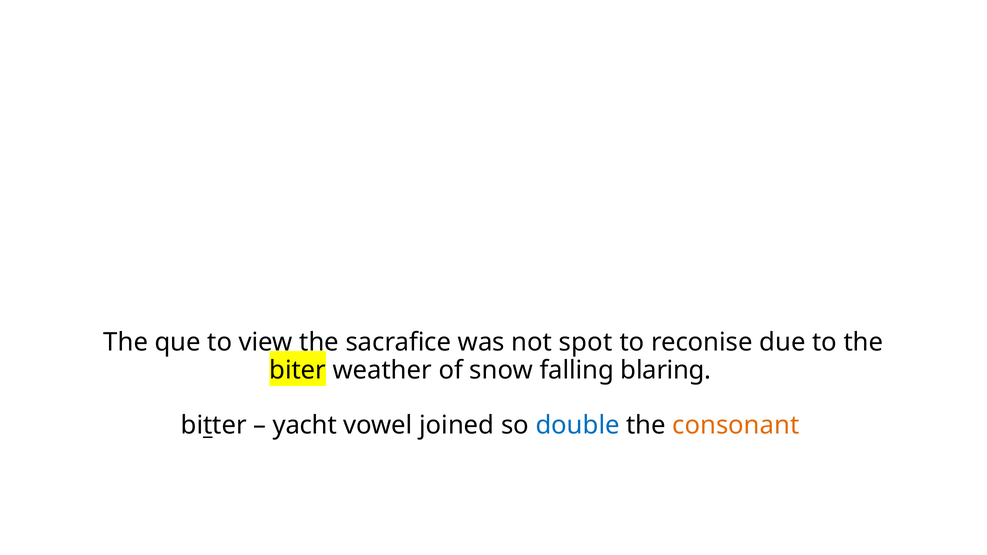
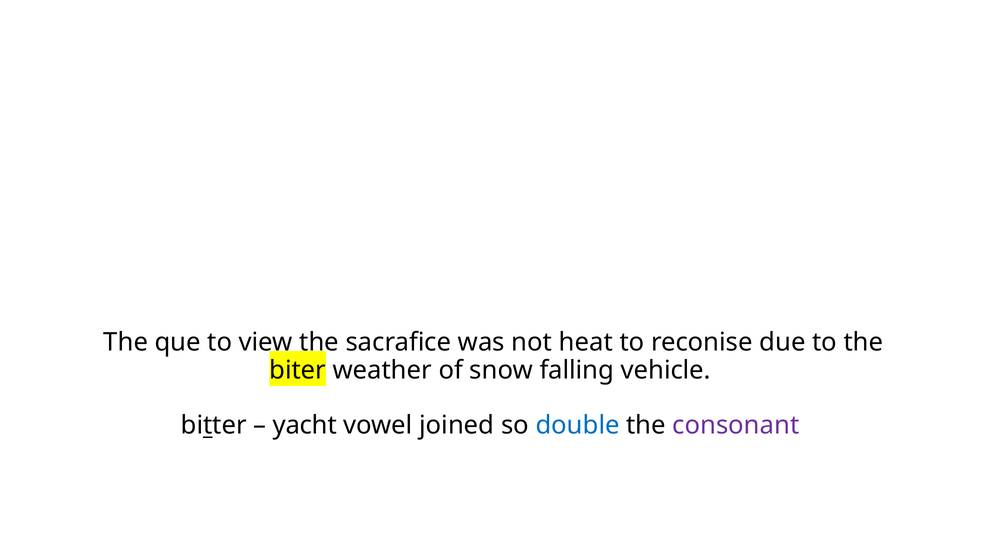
spot: spot -> heat (586, 342)
blaring: blaring -> vehicle (666, 370)
consonant colour: orange -> purple (736, 426)
